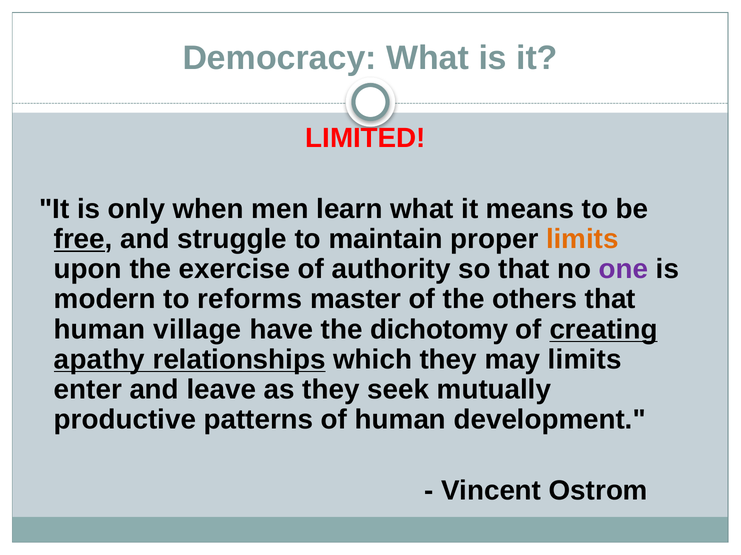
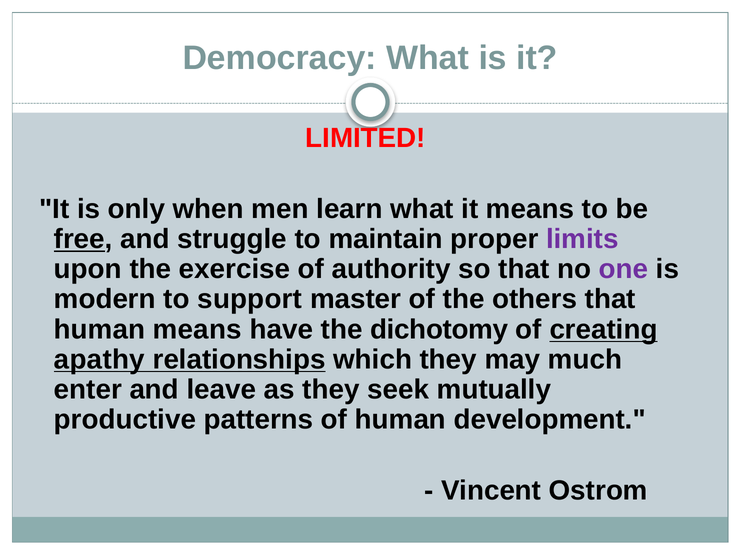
limits colour: orange -> purple (582, 240)
reforms: reforms -> support (250, 300)
human village: village -> means (197, 330)
may limits: limits -> much (585, 360)
